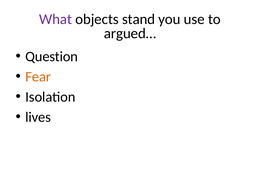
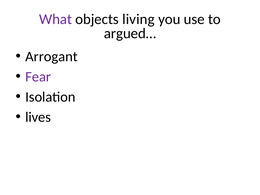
stand: stand -> living (138, 19)
Question: Question -> Arrogant (52, 56)
Fear colour: orange -> purple (38, 77)
